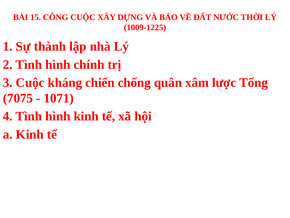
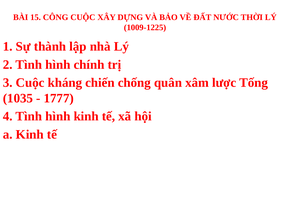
7075: 7075 -> 1035 (18, 98)
1071: 1071 -> 1777 (59, 98)
